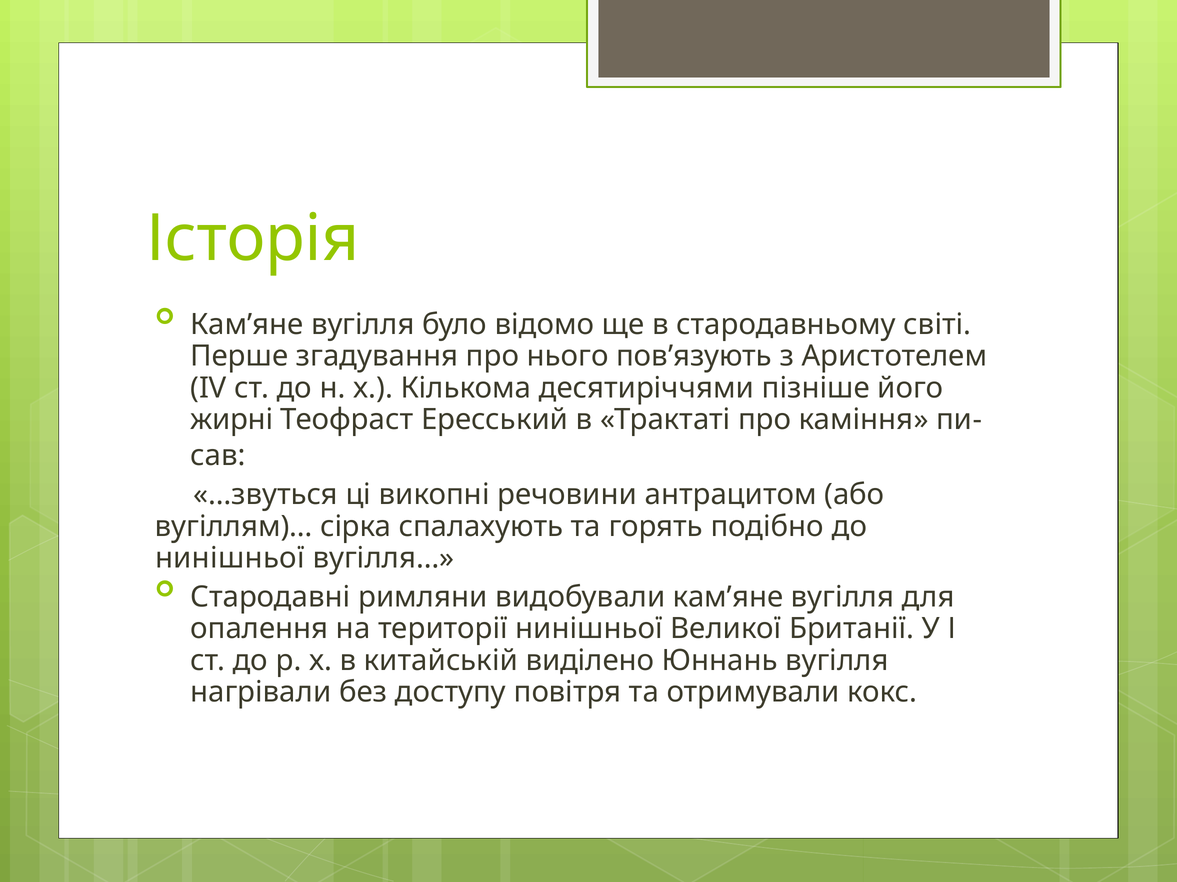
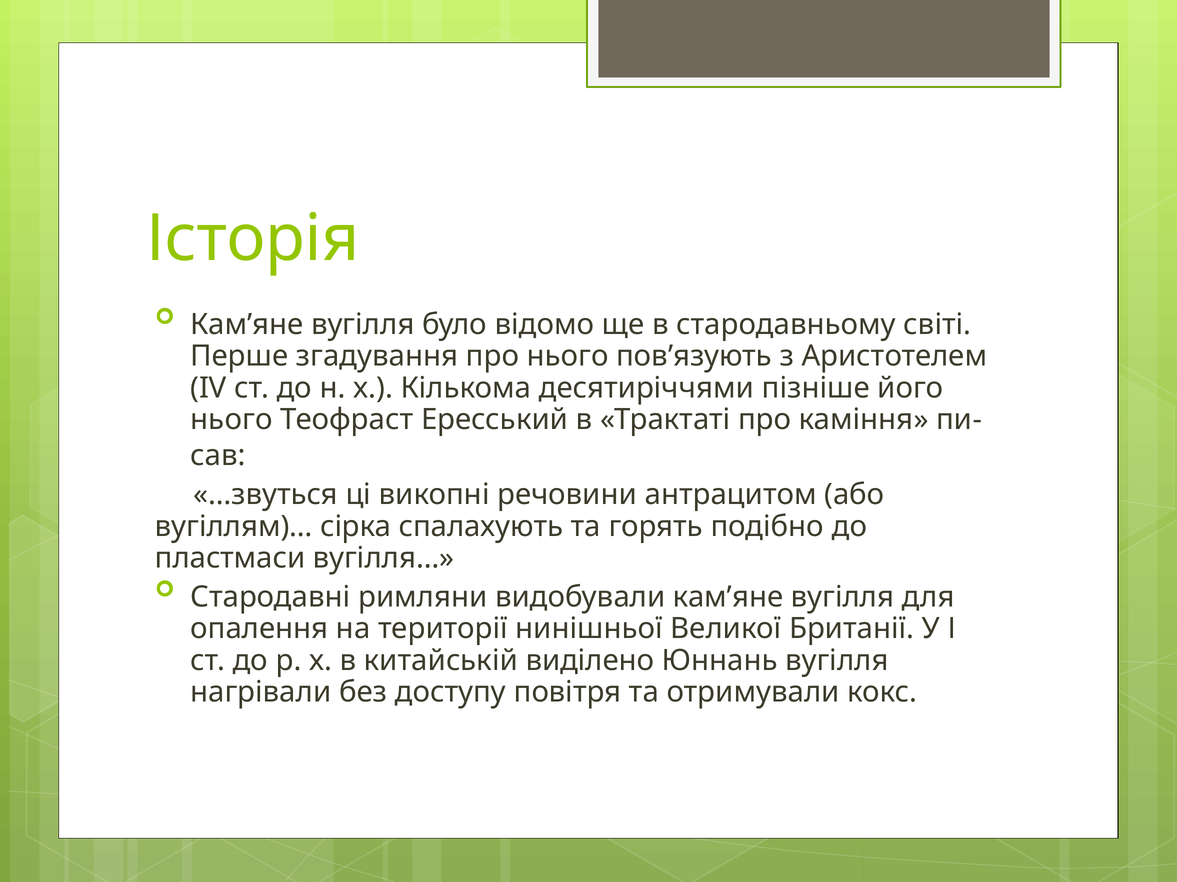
жирні: жирні -> нього (231, 420)
нинішньої: нинішньої -> пластмаси (230, 559)
